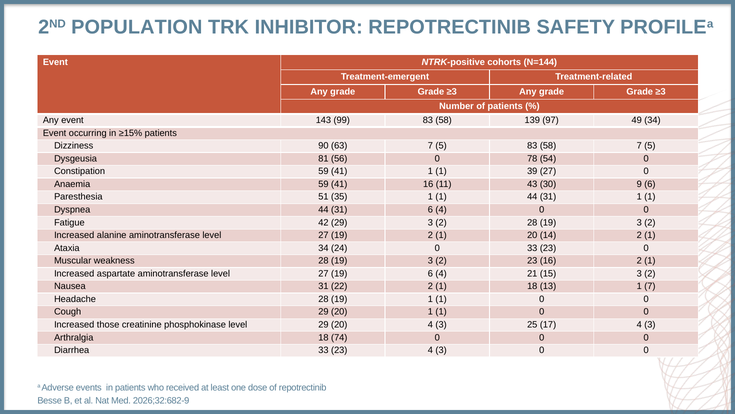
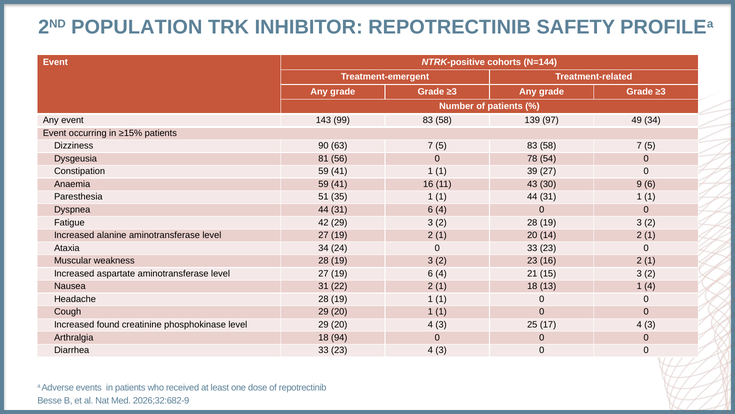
1 7: 7 -> 4 (650, 286)
those: those -> found (108, 324)
74: 74 -> 94 (339, 337)
